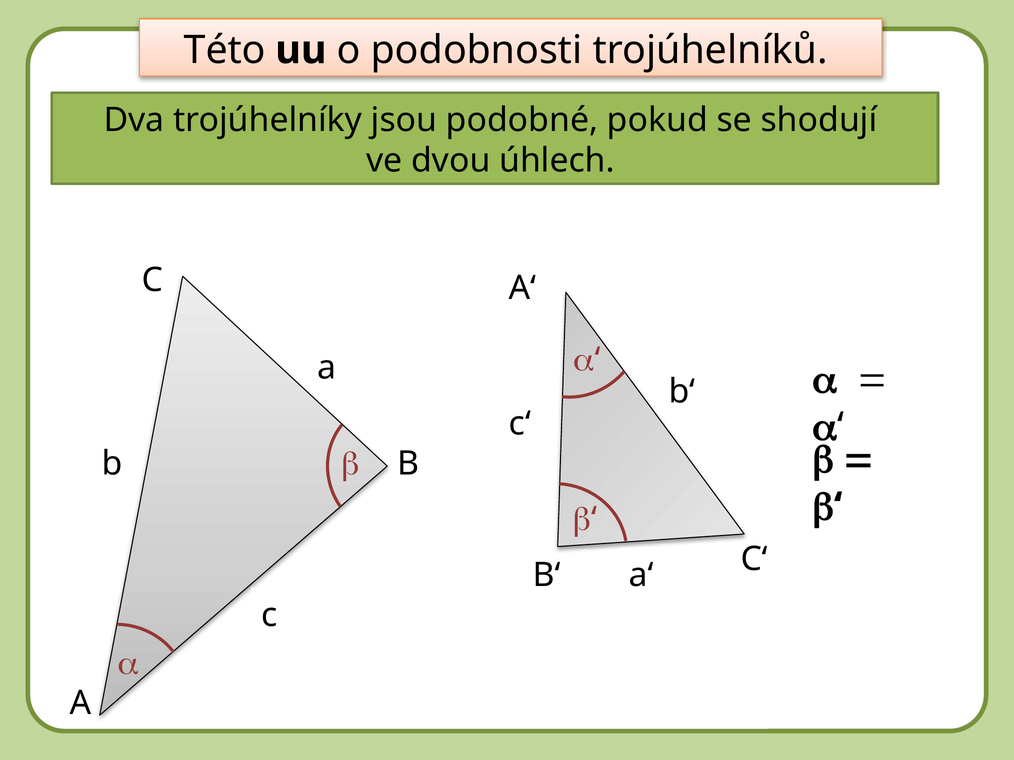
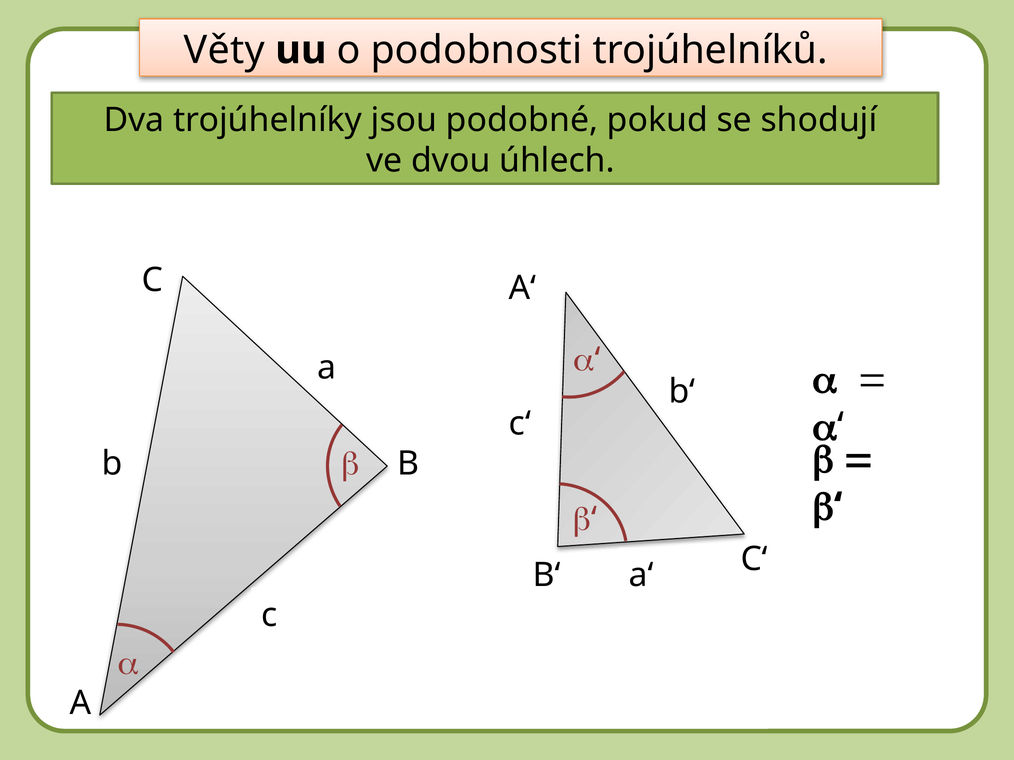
Této: Této -> Věty (224, 50)
